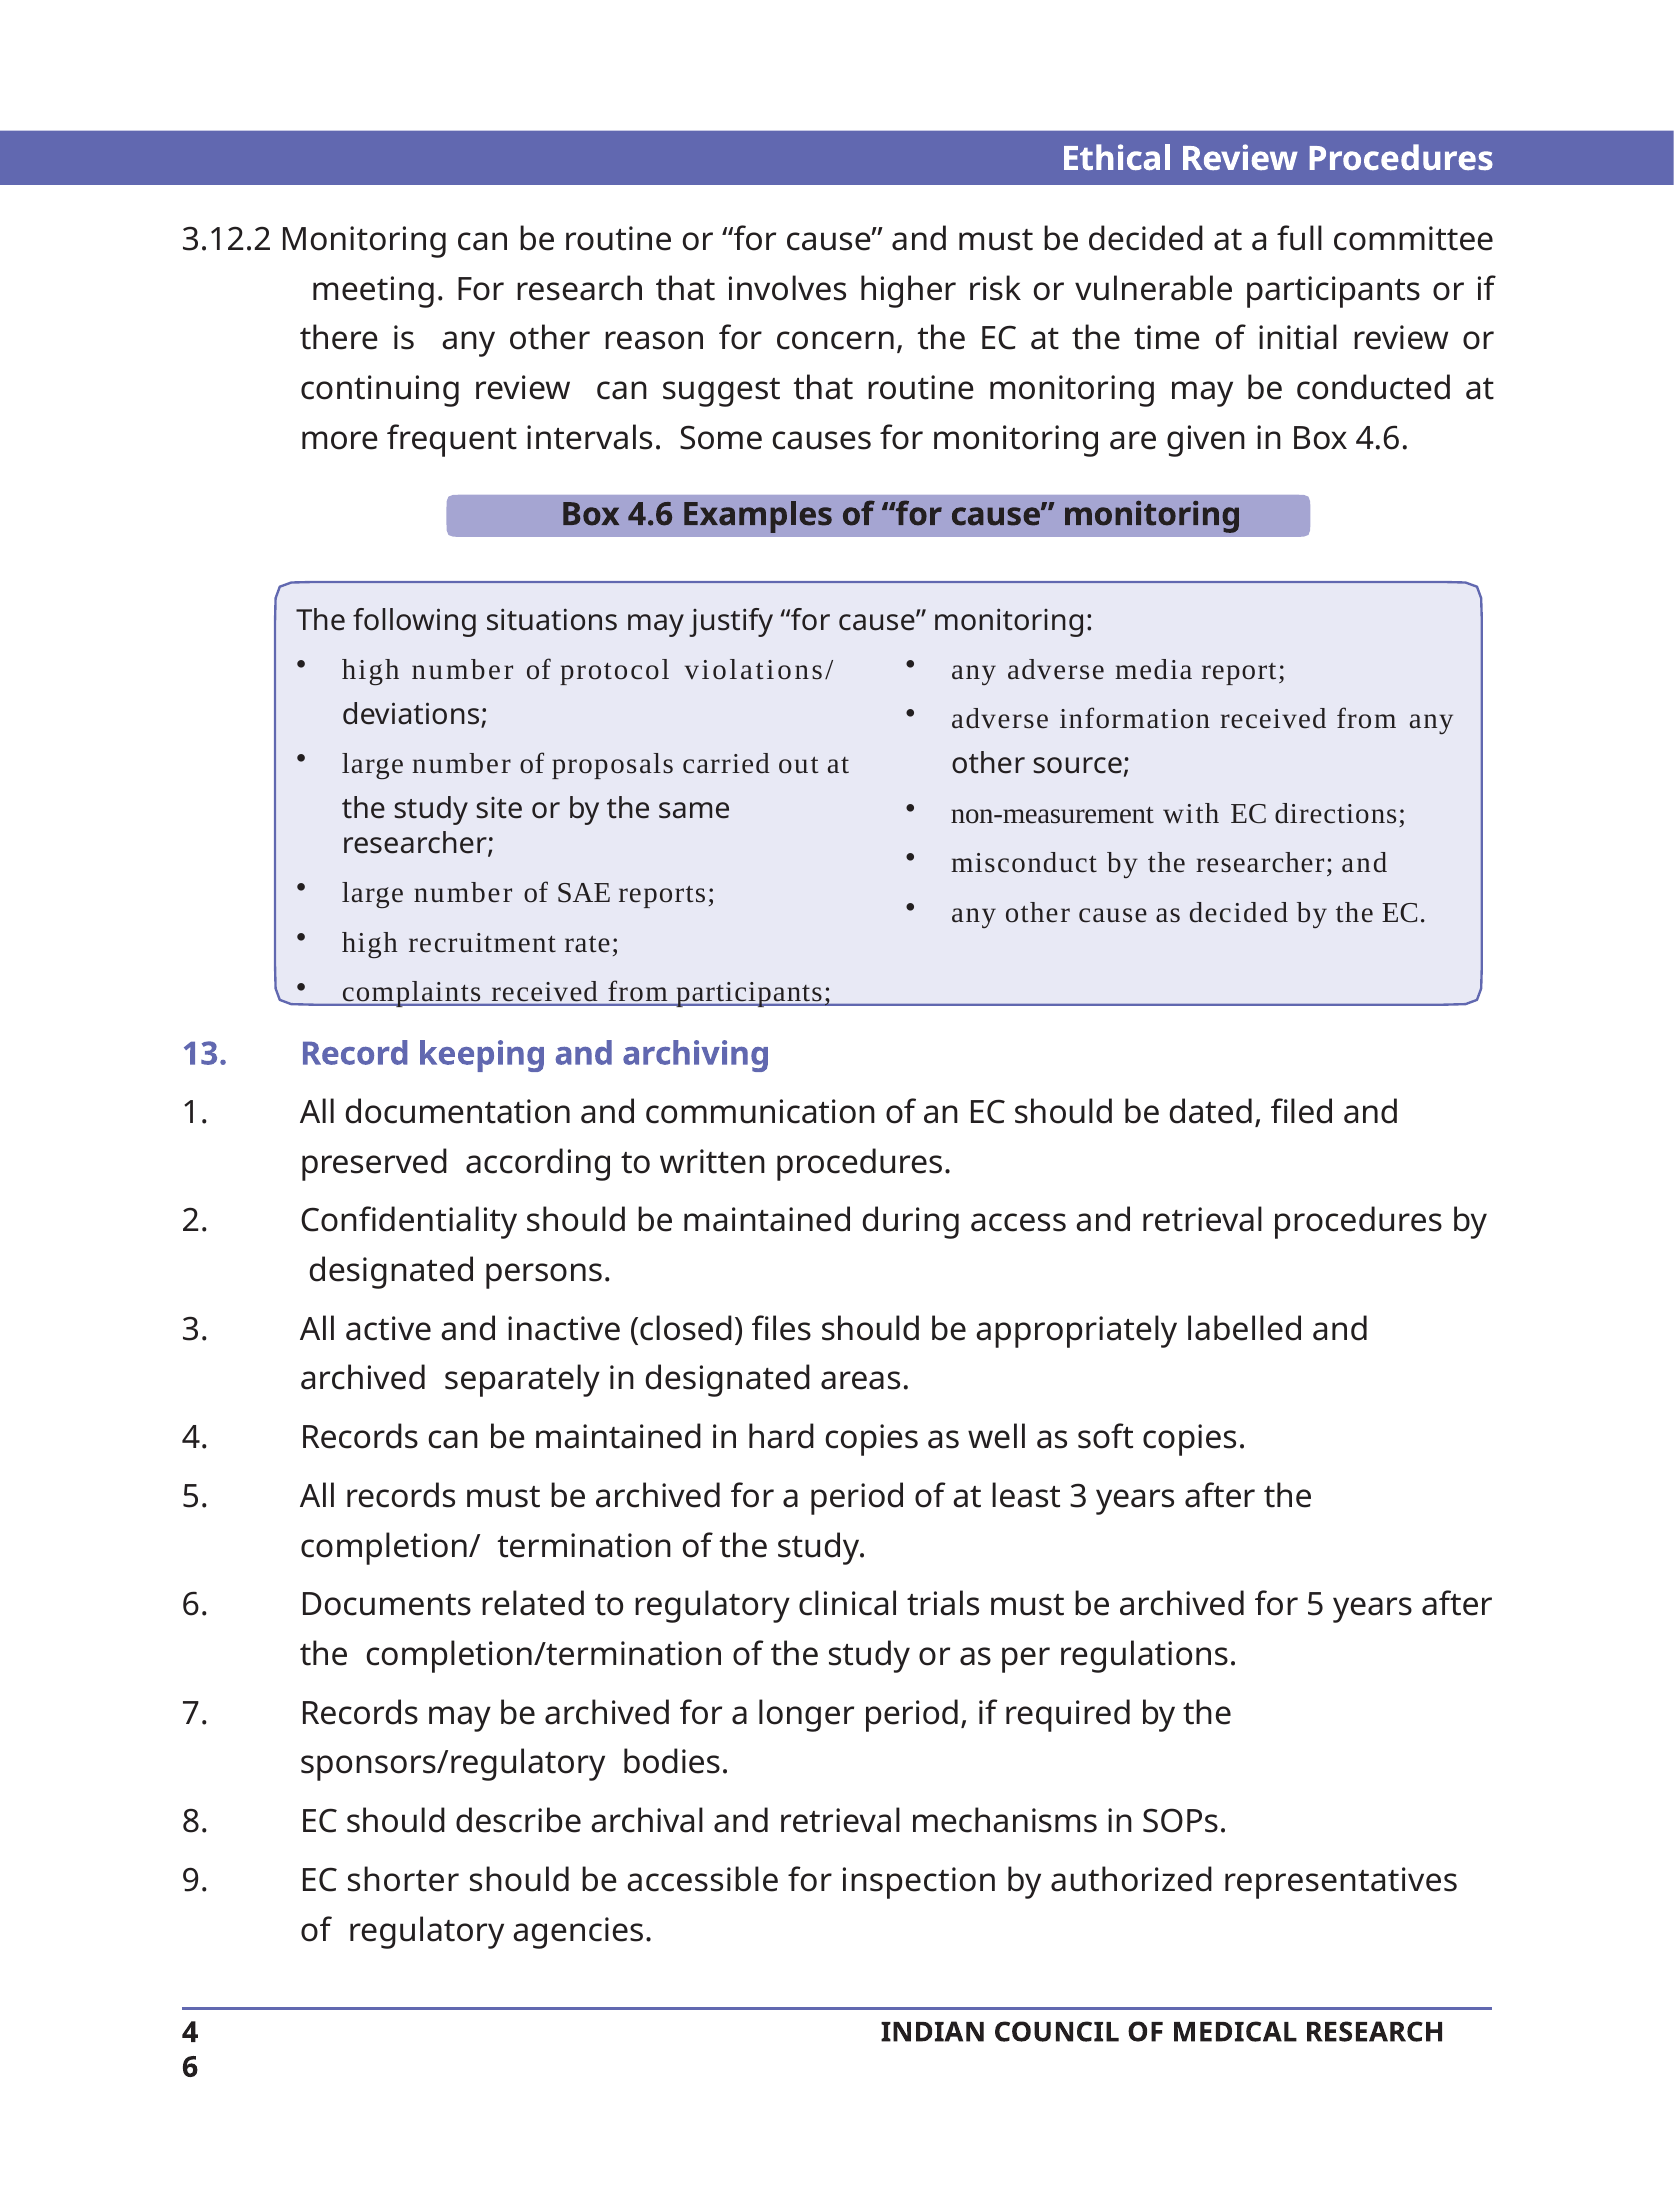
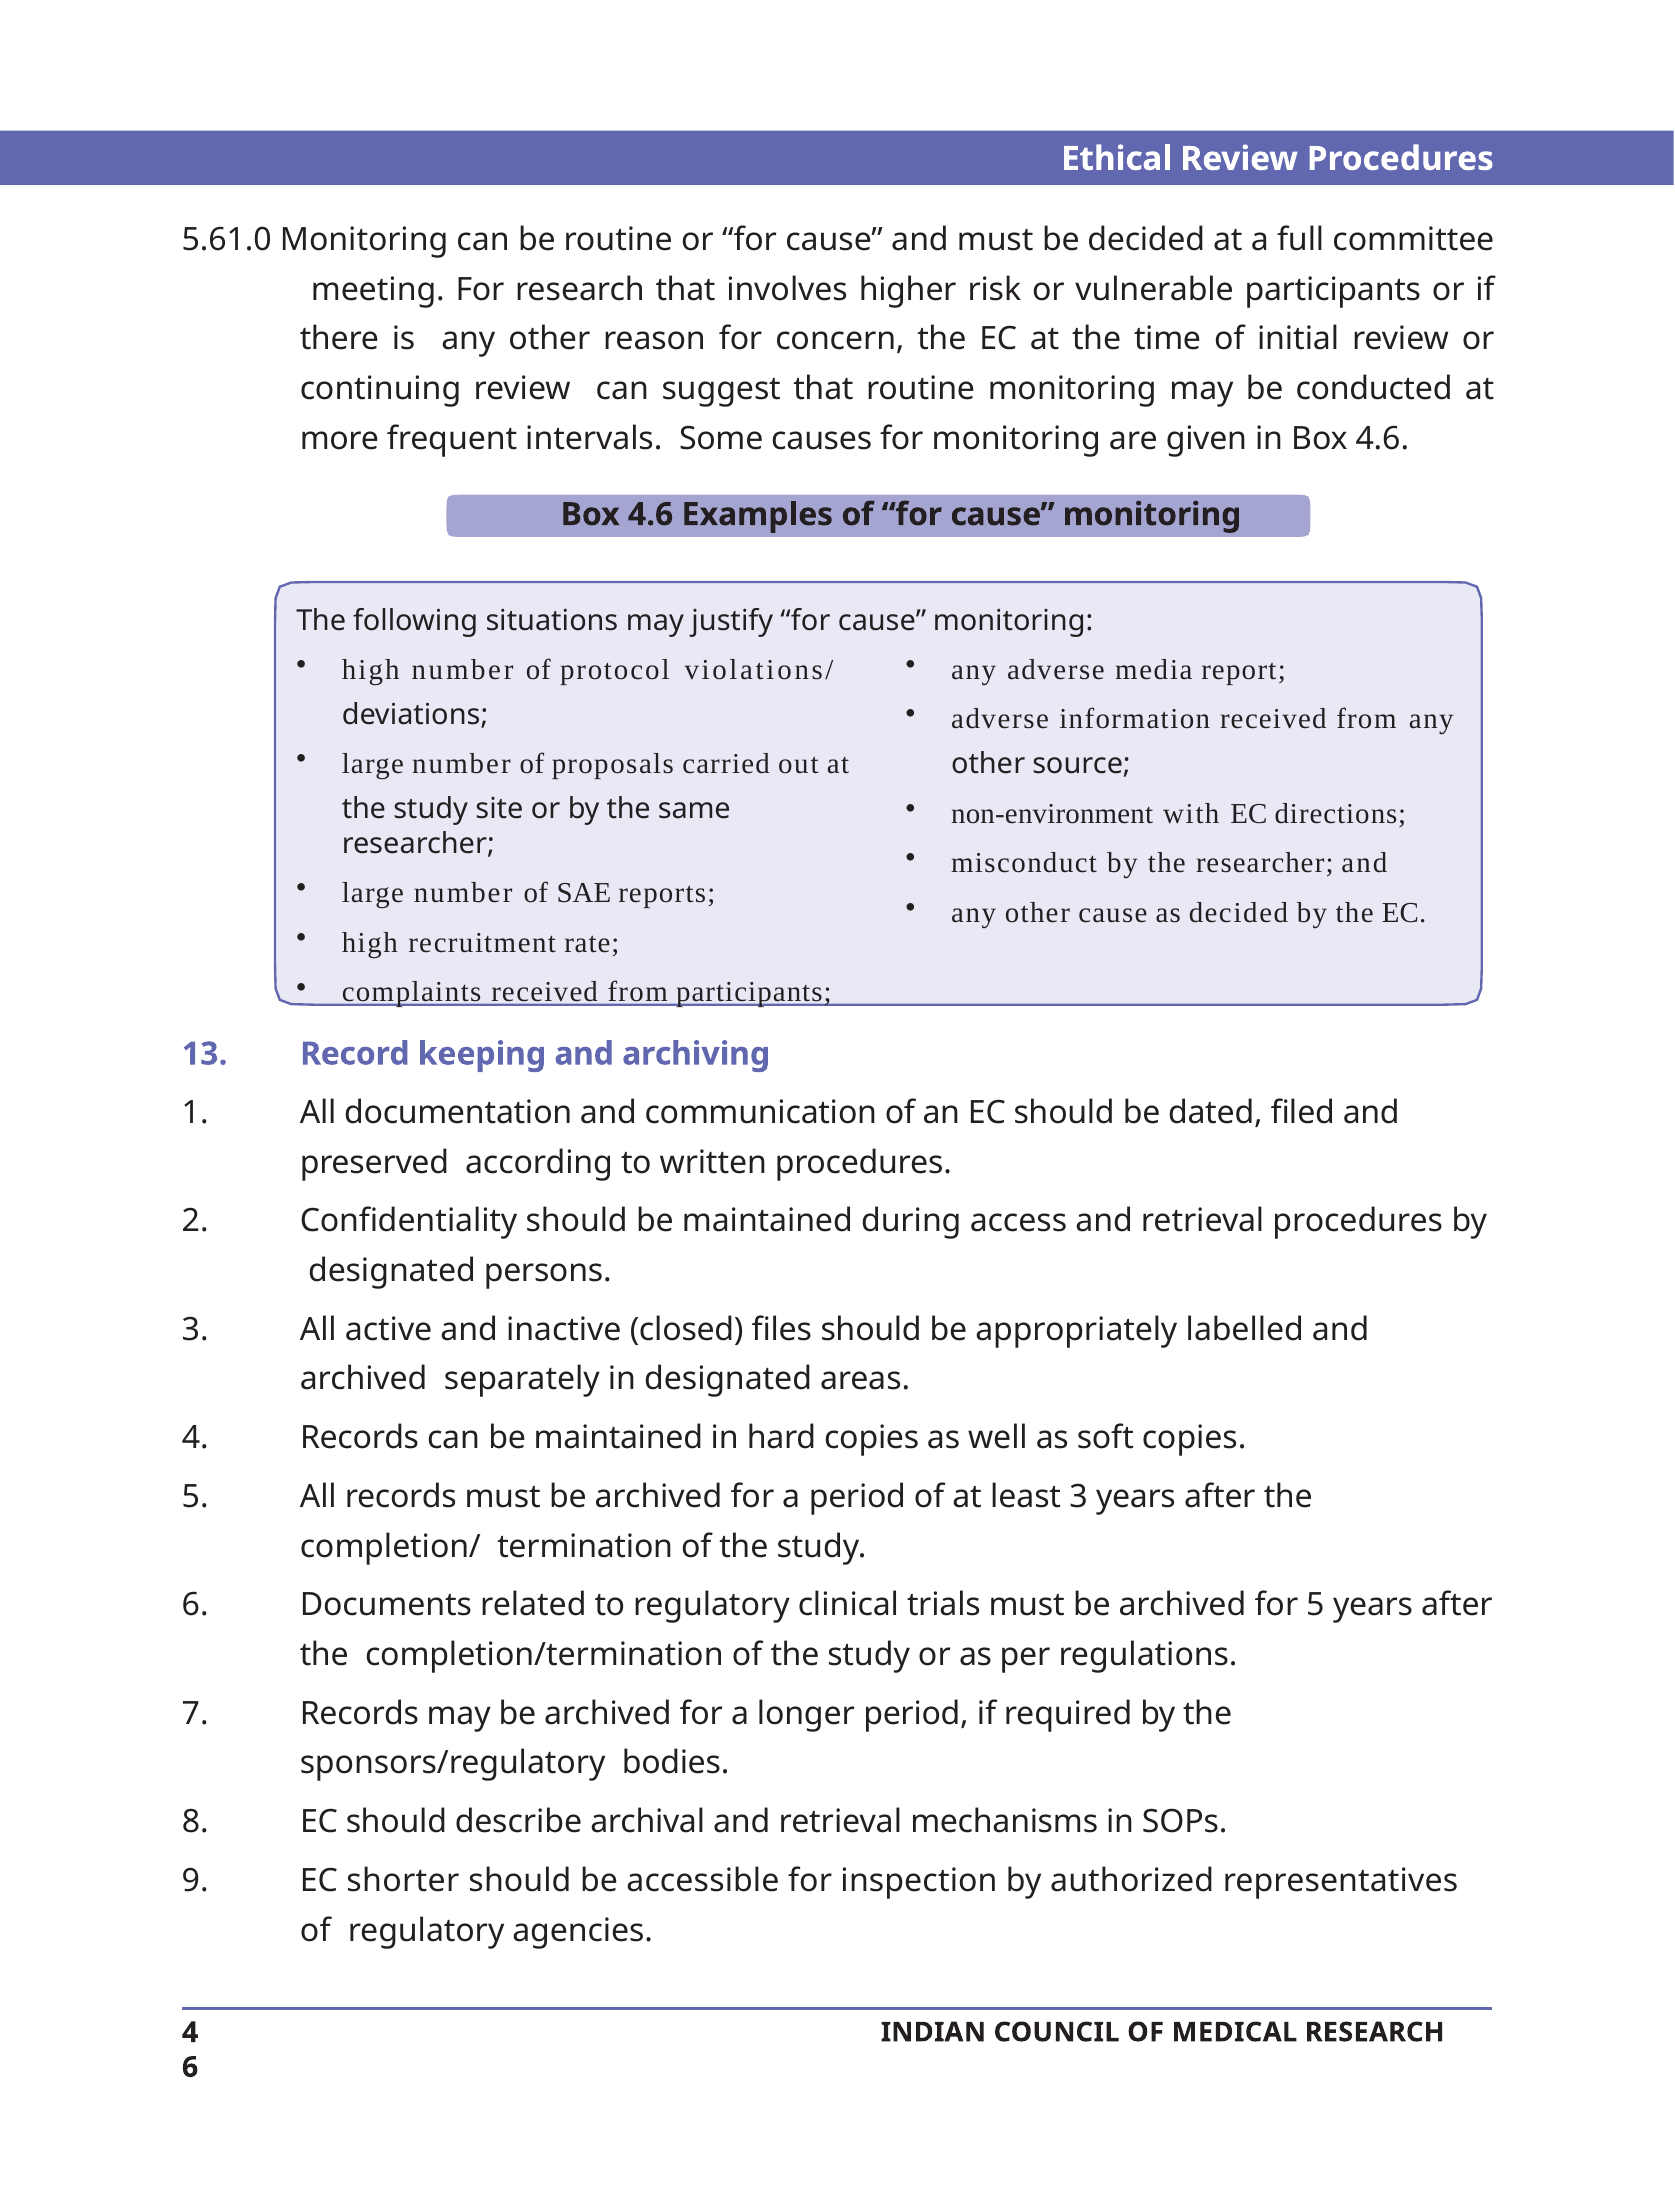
3.12.2: 3.12.2 -> 5.61.0 (227, 240)
non-measurement: non-measurement -> non-environment (1052, 814)
